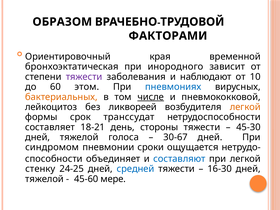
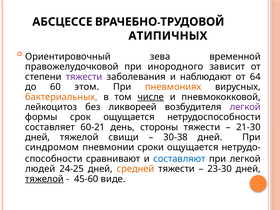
ОБРАЗОМ: ОБРАЗОМ -> АБСЦЕССЕ (62, 22)
ФАКТОРАМИ: ФАКТОРАМИ -> АТИПИЧНЫХ (168, 36)
края: края -> зева (160, 57)
бронхоэктатическая: бронхоэктатическая -> правожелудочковой (72, 67)
10: 10 -> 64 (255, 77)
пневмониях colour: blue -> orange (173, 87)
легкой colour: orange -> purple (245, 107)
срок транссудат: транссудат -> ощущается (129, 117)
18-21: 18-21 -> 60-21 (93, 127)
45-30: 45-30 -> 21-30 (248, 127)
голоса: голоса -> свищи (124, 137)
30-67: 30-67 -> 30-38 (176, 137)
объединяет: объединяет -> сравнивают (113, 159)
стенку: стенку -> людей (40, 169)
средней colour: blue -> orange (135, 169)
16-30: 16-30 -> 23-30 (220, 169)
тяжелой underline: none -> present (44, 179)
мере: мере -> виде (113, 179)
